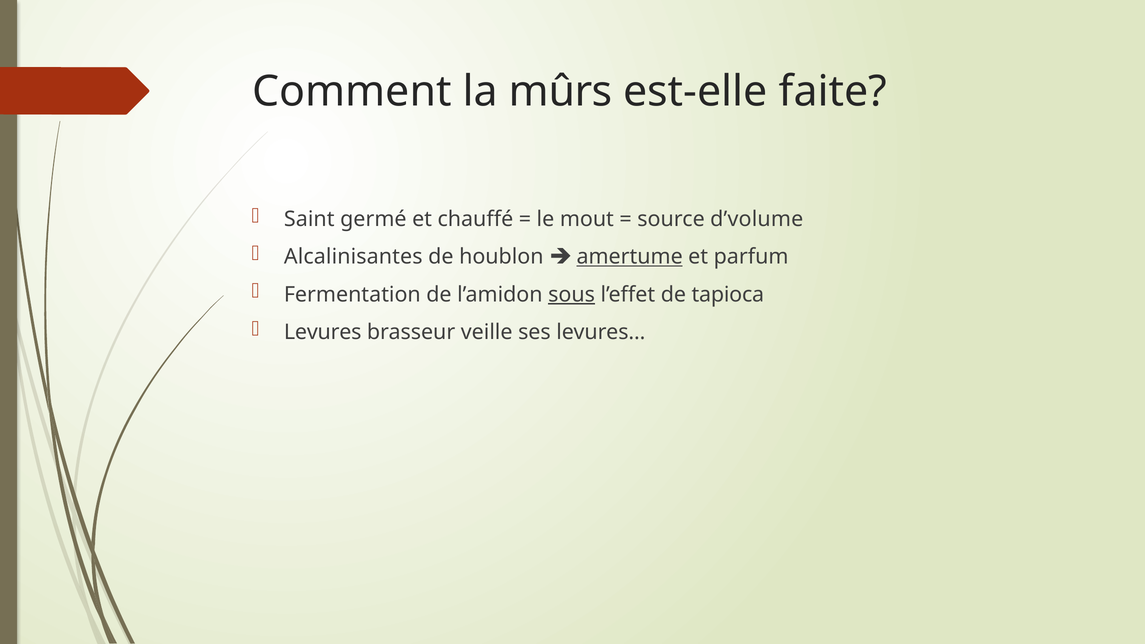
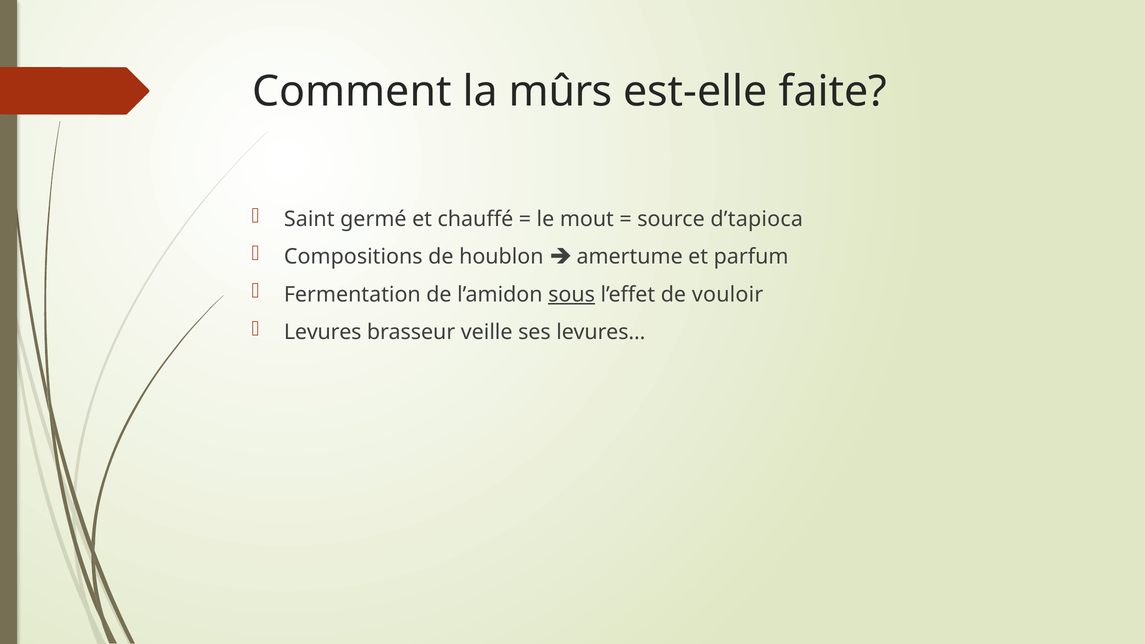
d’volume: d’volume -> d’tapioca (757, 219)
Alcalinisantes: Alcalinisantes -> Compositions (353, 257)
amertume underline: present -> none (630, 257)
tapioca: tapioca -> vouloir (728, 294)
